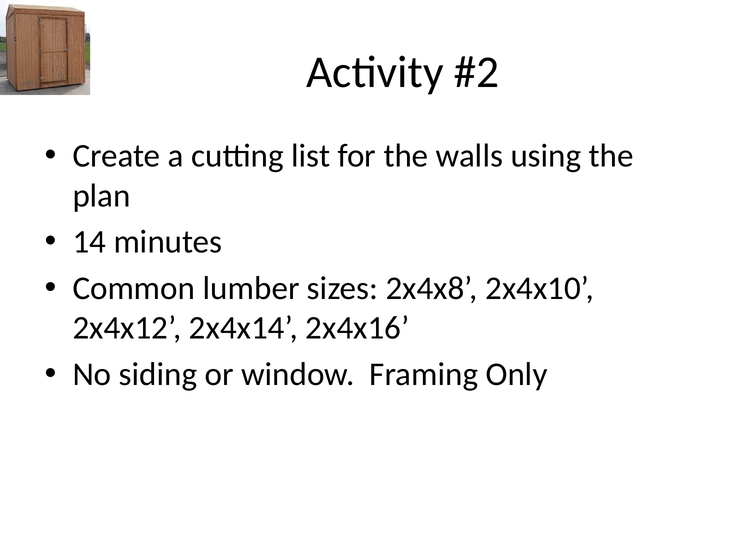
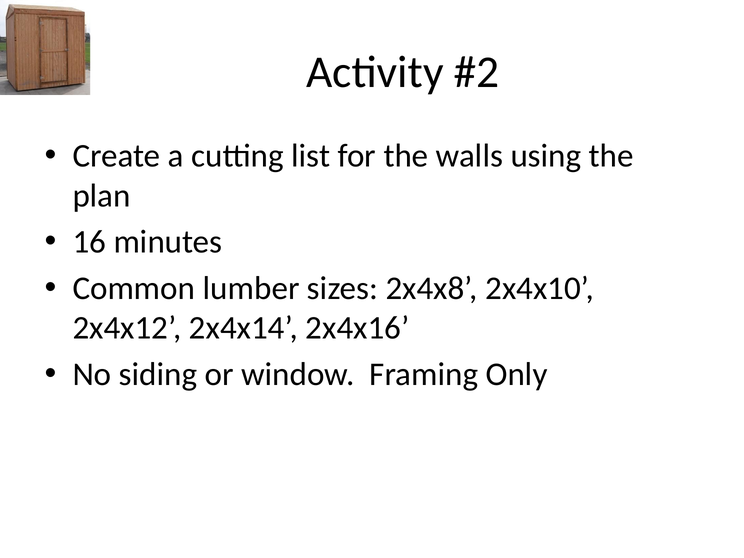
14: 14 -> 16 (89, 242)
